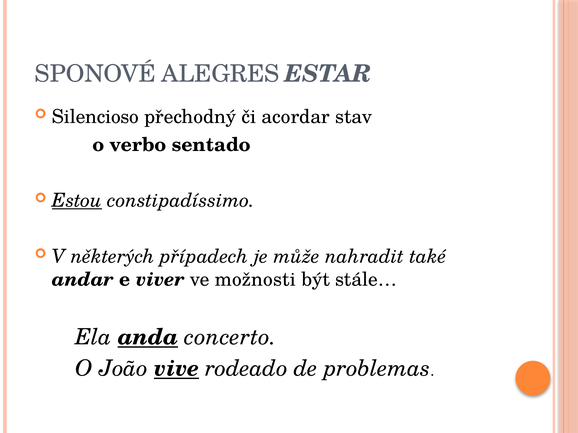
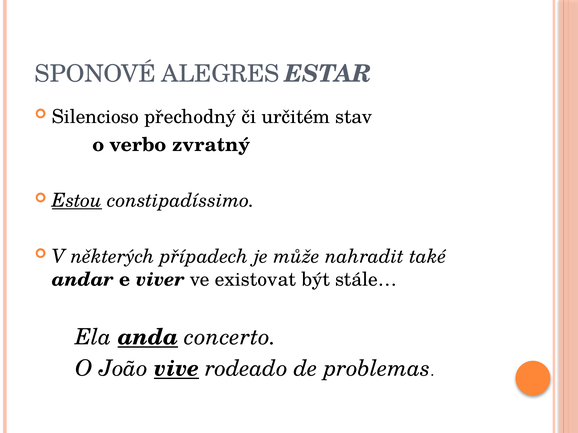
acordar: acordar -> určitém (296, 117)
sentado: sentado -> zvratný (211, 145)
možnosti: možnosti -> existovat (255, 280)
